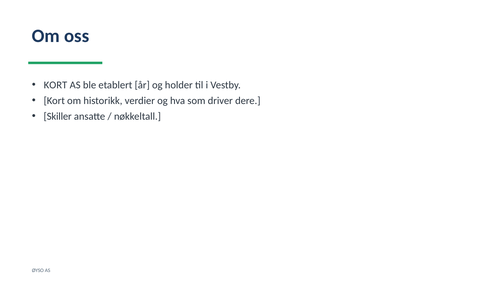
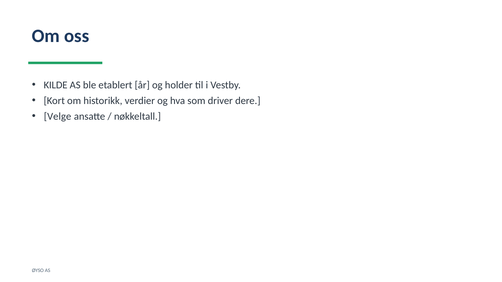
KORT: KORT -> KILDE (56, 85)
Skiller: Skiller -> Velge (58, 116)
